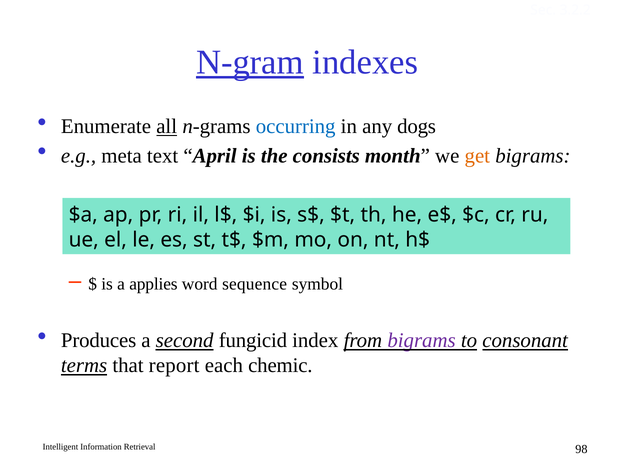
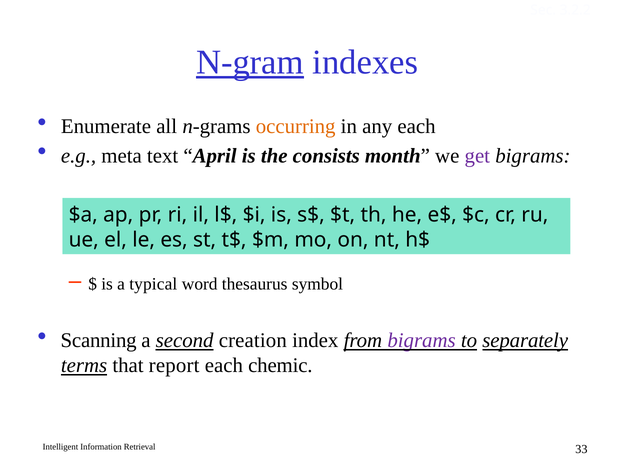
all underline: present -> none (167, 126)
occurring colour: blue -> orange (296, 126)
any dogs: dogs -> each (417, 126)
get colour: orange -> purple (477, 156)
applies: applies -> typical (153, 284)
sequence: sequence -> thesaurus (255, 284)
Produces: Produces -> Scanning (99, 340)
fungicid: fungicid -> creation (253, 340)
consonant: consonant -> separately (525, 340)
98: 98 -> 33 (581, 449)
